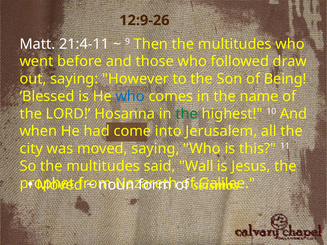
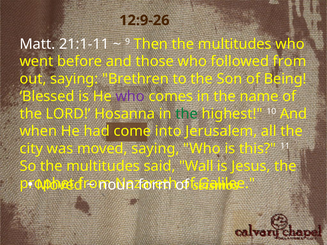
21:4-11: 21:4-11 -> 21:1-11 (84, 44)
followed draw: draw -> from (290, 61)
However: However -> Brethren (135, 79)
who colour: blue -> purple (130, 96)
